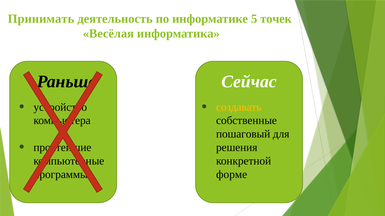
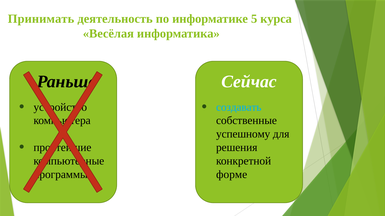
точек: точек -> курса (276, 19)
создавать colour: yellow -> light blue (239, 107)
пошаговый: пошаговый -> успешному (243, 134)
